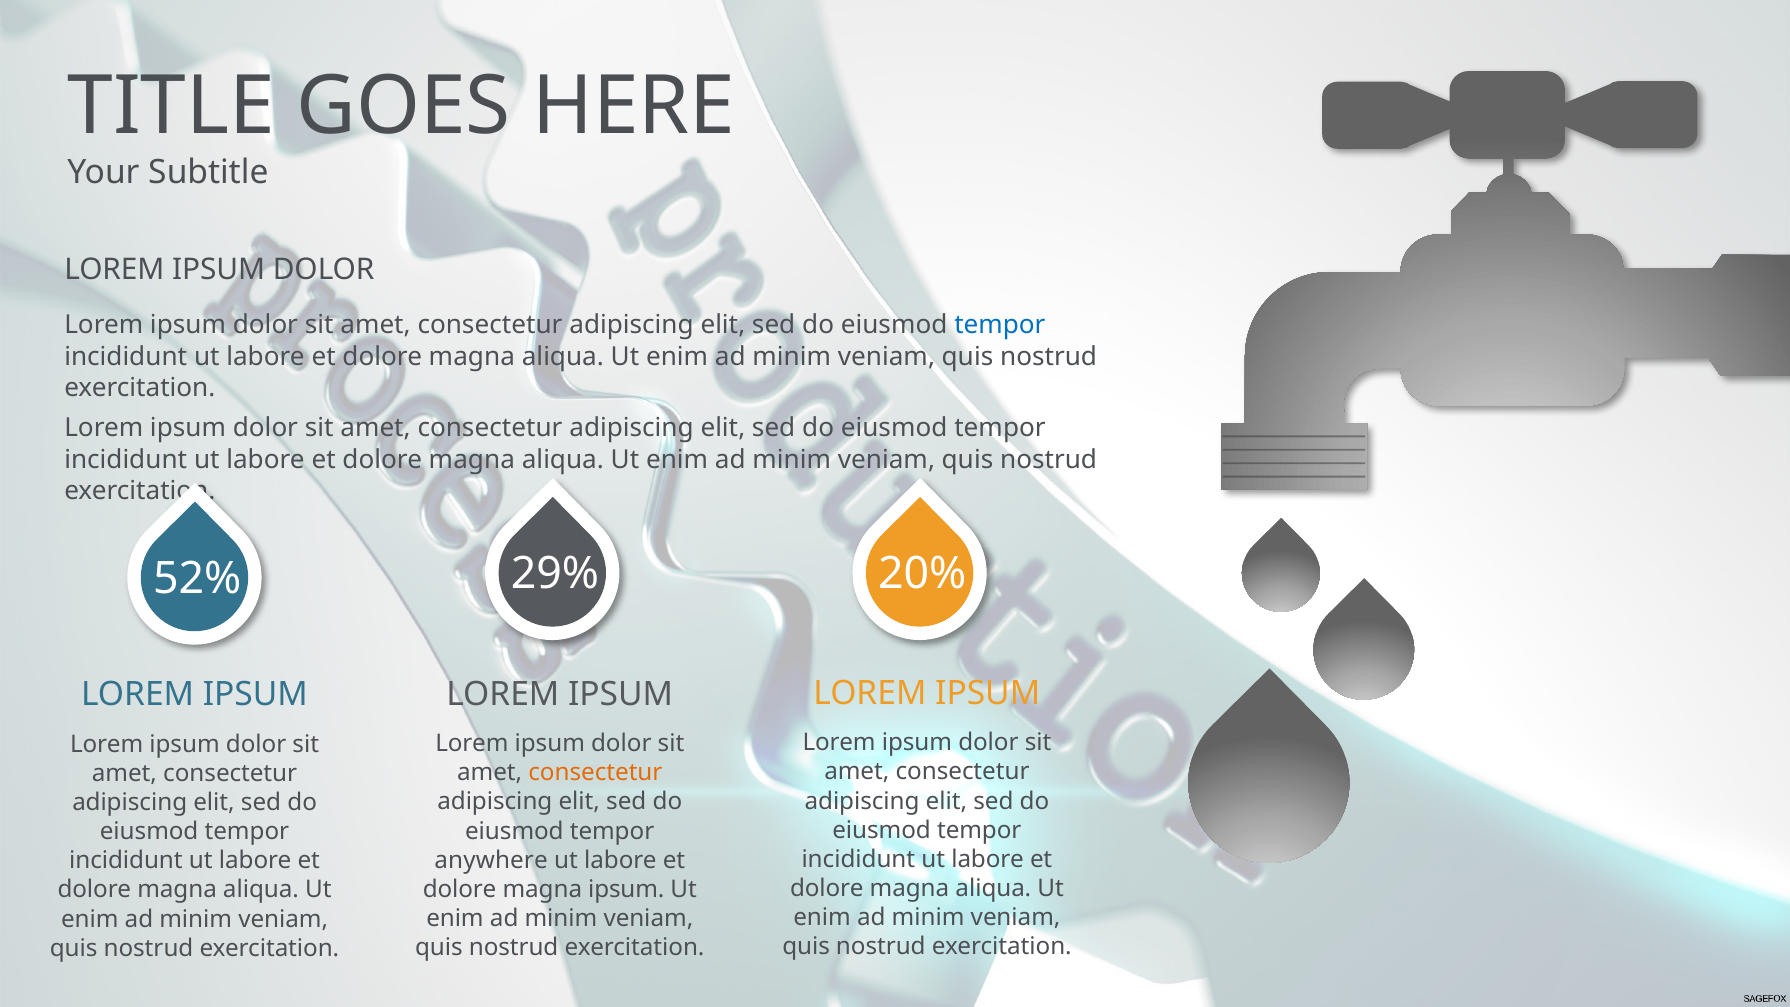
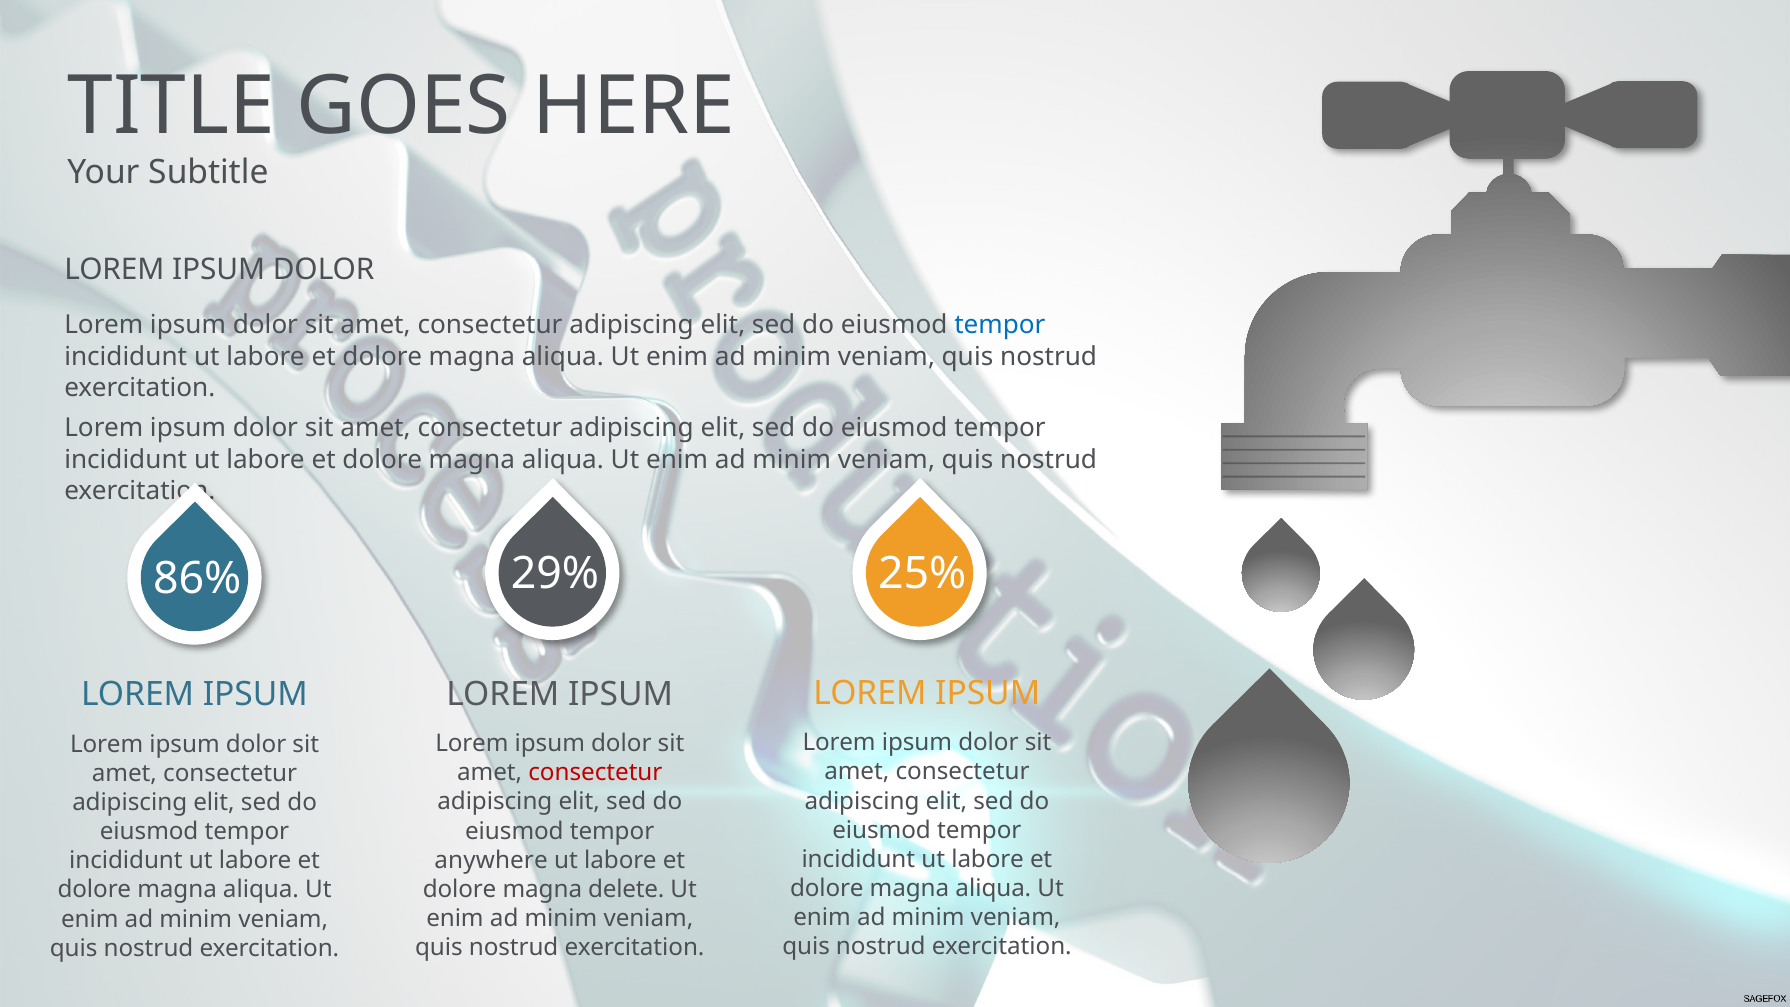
52%: 52% -> 86% (197, 578)
20%: 20% -> 25% (922, 574)
consectetur colour: orange -> red (595, 773)
magna ipsum: ipsum -> delete (626, 889)
